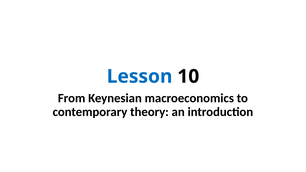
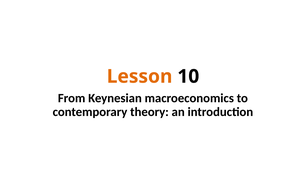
Lesson colour: blue -> orange (140, 76)
